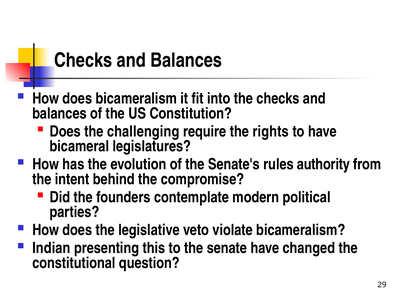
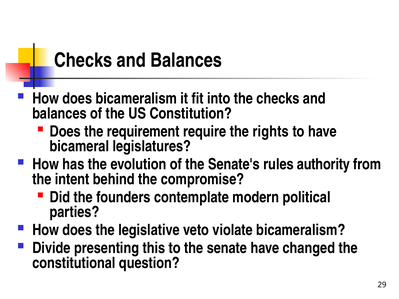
challenging: challenging -> requirement (143, 131)
Indian: Indian -> Divide (51, 248)
